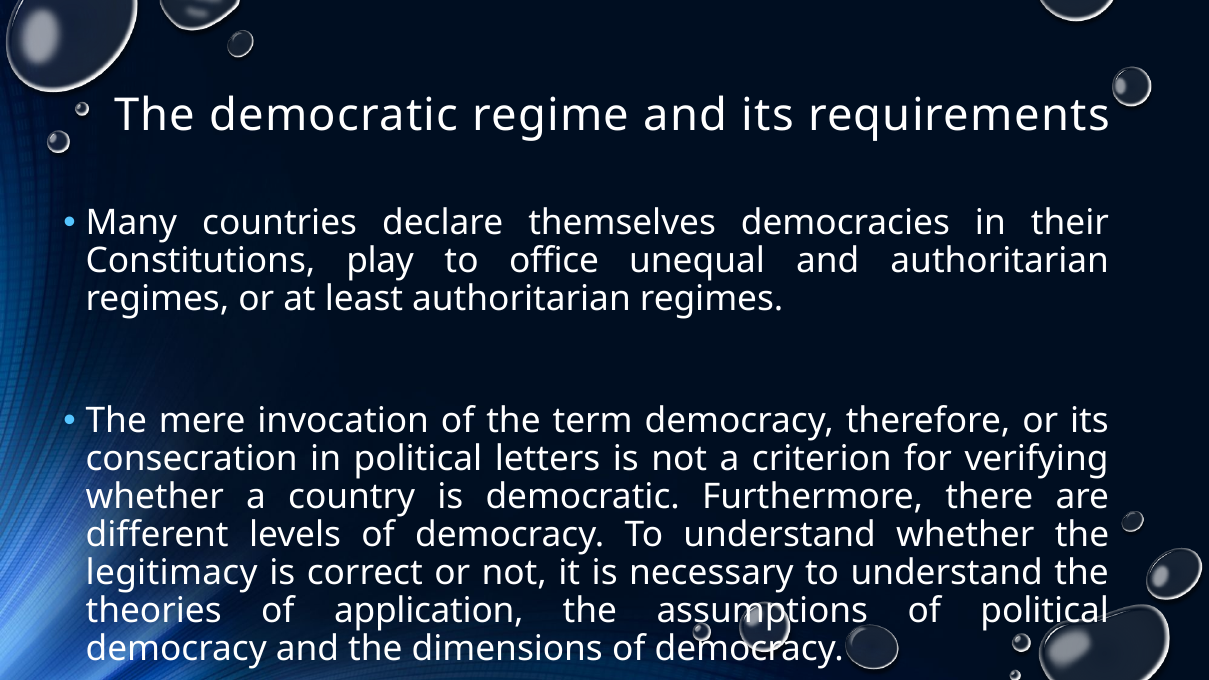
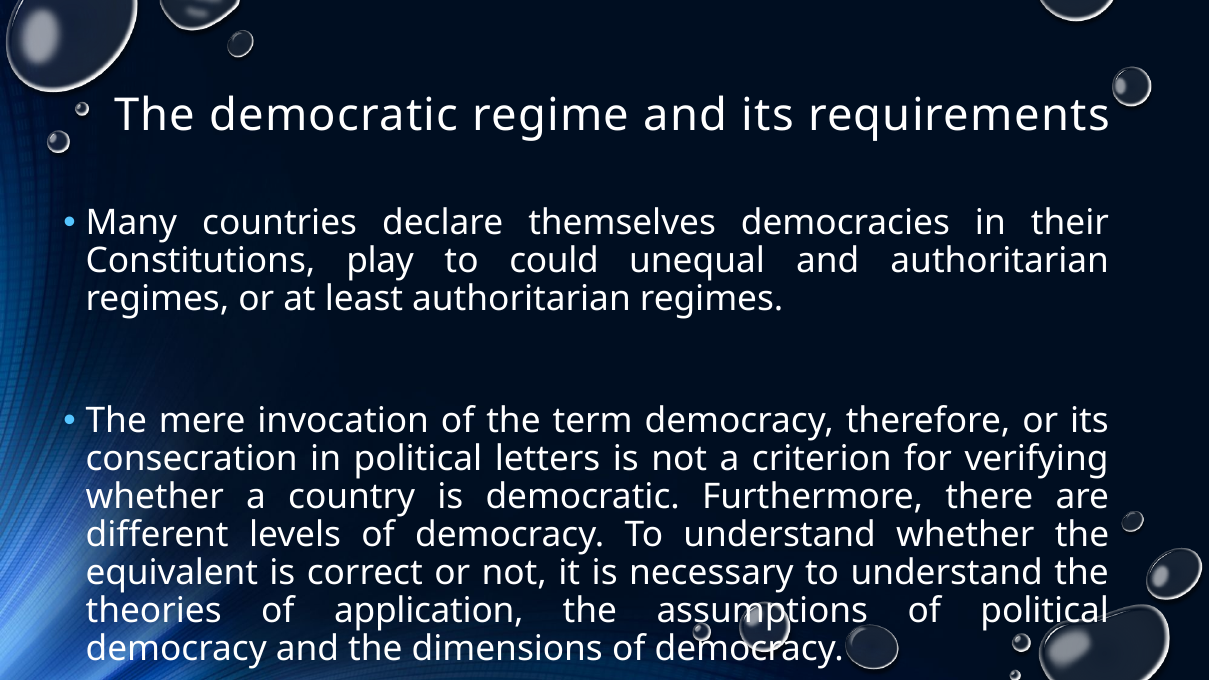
office: office -> could (554, 261)
legitimacy: legitimacy -> equivalent (172, 573)
